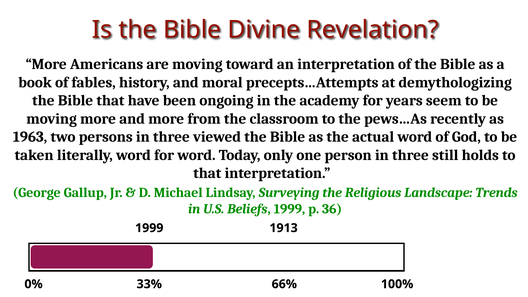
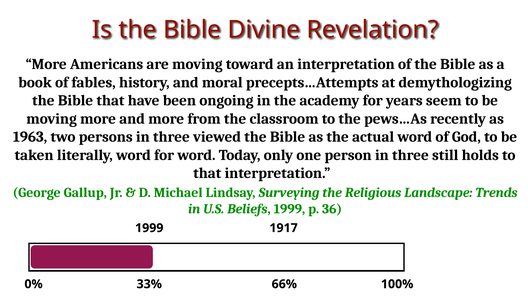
1913: 1913 -> 1917 (284, 228)
